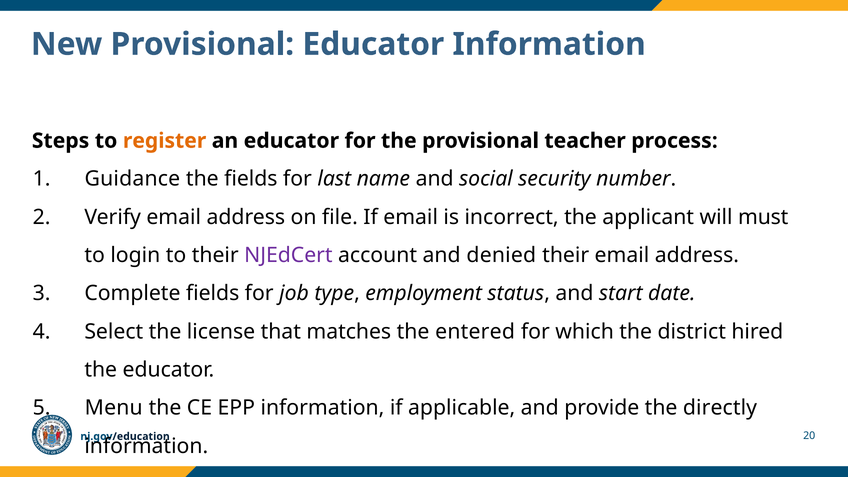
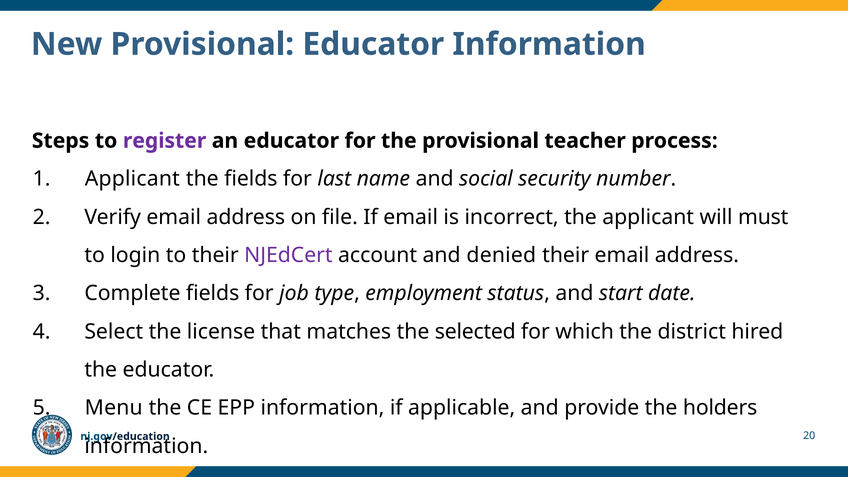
register colour: orange -> purple (165, 141)
Guidance: Guidance -> Applicant (132, 179)
entered: entered -> selected (475, 332)
directly: directly -> holders (720, 408)
